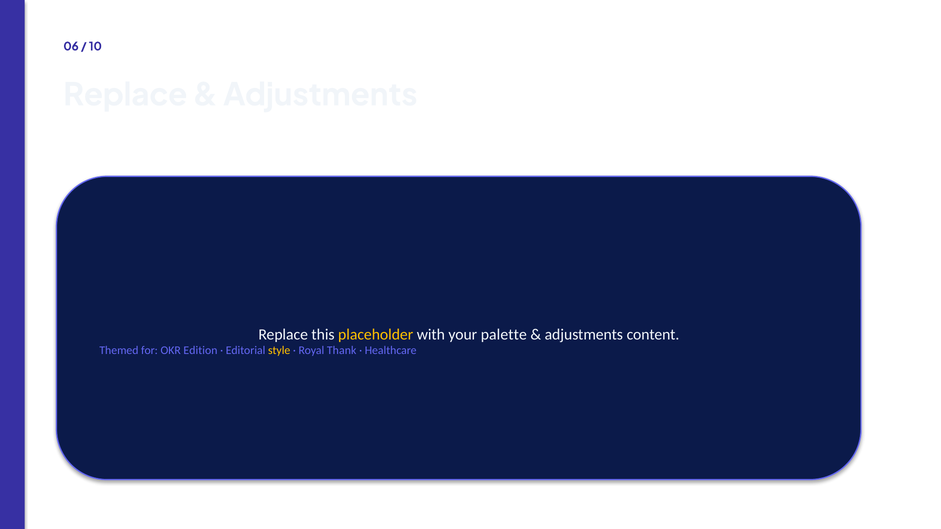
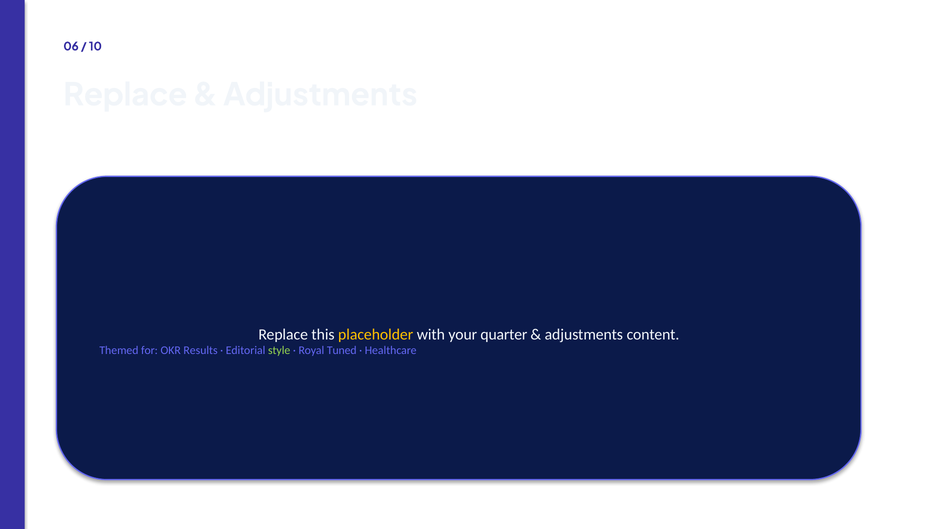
palette: palette -> quarter (504, 335)
Edition: Edition -> Results (201, 351)
style colour: yellow -> light green (279, 351)
Thank: Thank -> Tuned (342, 351)
